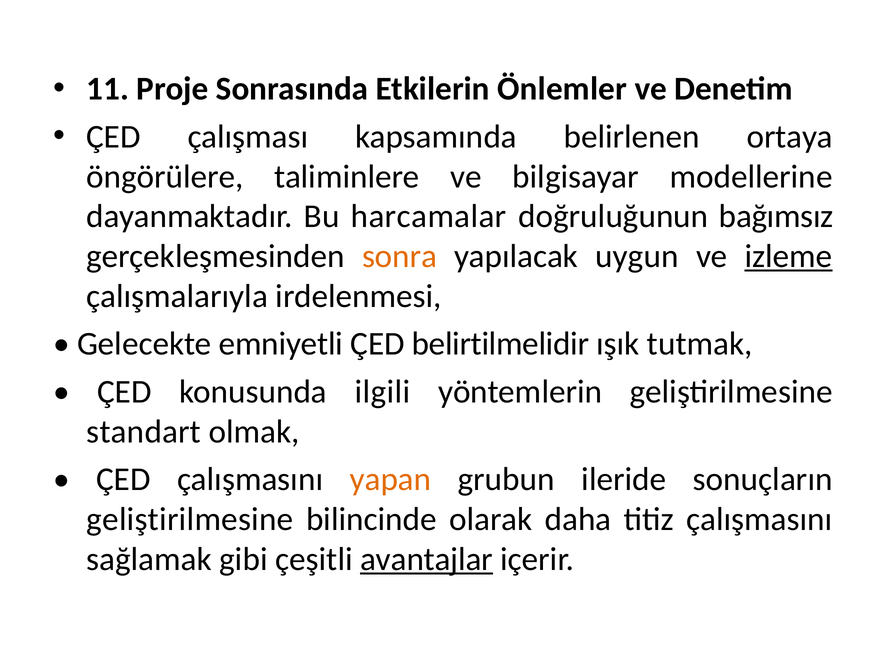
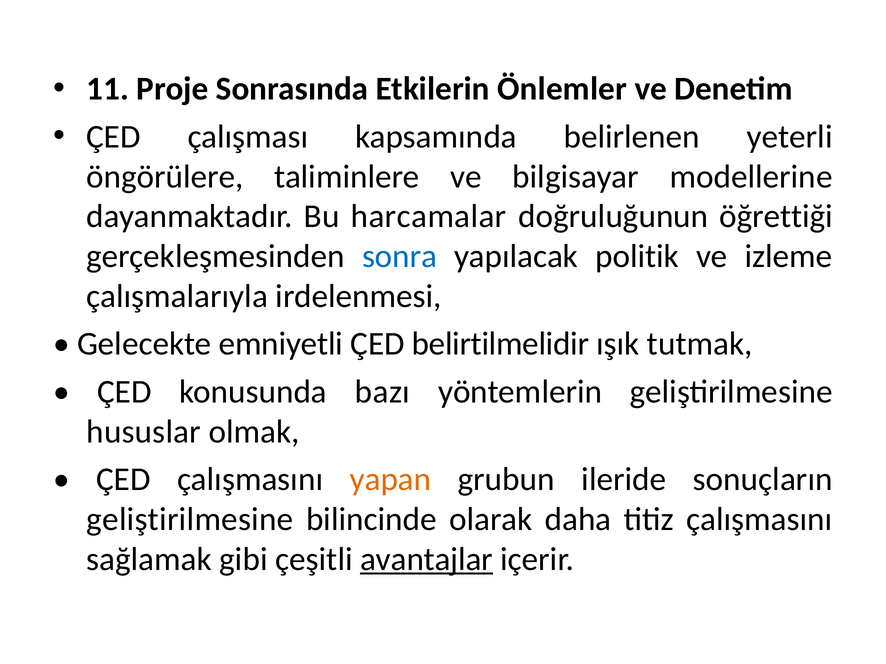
ortaya: ortaya -> yeterli (790, 137)
bağımsız: bağımsız -> öğrettiği (776, 217)
sonra colour: orange -> blue (400, 257)
uygun: uygun -> politik (637, 257)
izleme underline: present -> none (789, 257)
ilgili: ilgili -> bazı (383, 392)
standart: standart -> hususlar (144, 432)
